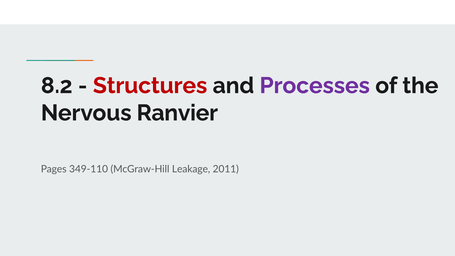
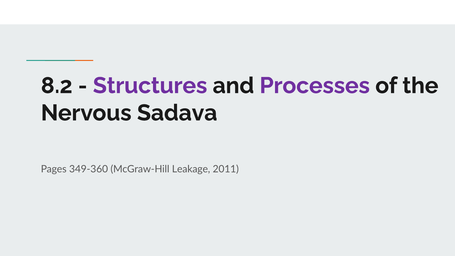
Structures colour: red -> purple (150, 86)
Ranvier: Ranvier -> Sadava (177, 113)
349-110: 349-110 -> 349-360 (89, 169)
